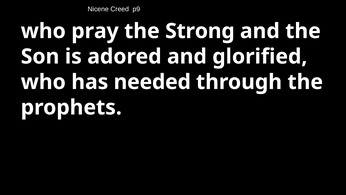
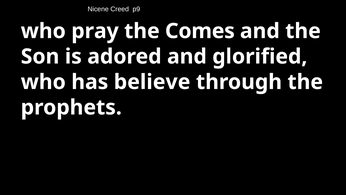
Strong: Strong -> Comes (200, 31)
needed: needed -> believe (152, 82)
